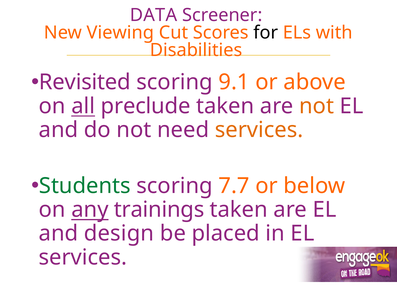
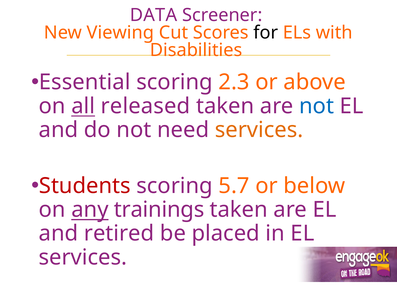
Revisited: Revisited -> Essential (85, 82)
9.1: 9.1 -> 2.3 (234, 82)
preclude: preclude -> released (145, 106)
not colour: orange -> blue (317, 106)
Students colour: green -> red (85, 186)
7.7: 7.7 -> 5.7 (234, 186)
design: design -> retired (119, 233)
